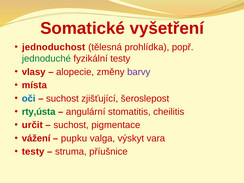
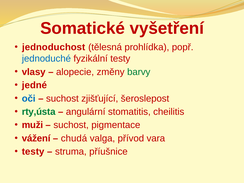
jednoduché colour: green -> blue (46, 59)
barvy colour: purple -> green (139, 72)
místa: místa -> jedné (34, 85)
určit: určit -> muži (32, 125)
pupku: pupku -> chudá (74, 138)
výskyt: výskyt -> přívod (131, 138)
